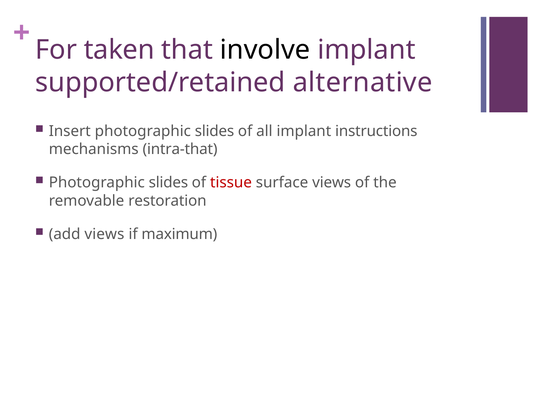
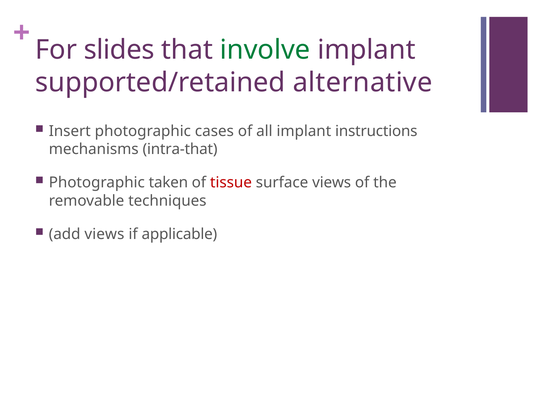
taken: taken -> slides (119, 50)
involve colour: black -> green (265, 50)
Insert photographic slides: slides -> cases (214, 131)
slides: slides -> taken (168, 182)
restoration: restoration -> techniques (167, 201)
maximum: maximum -> applicable (179, 234)
